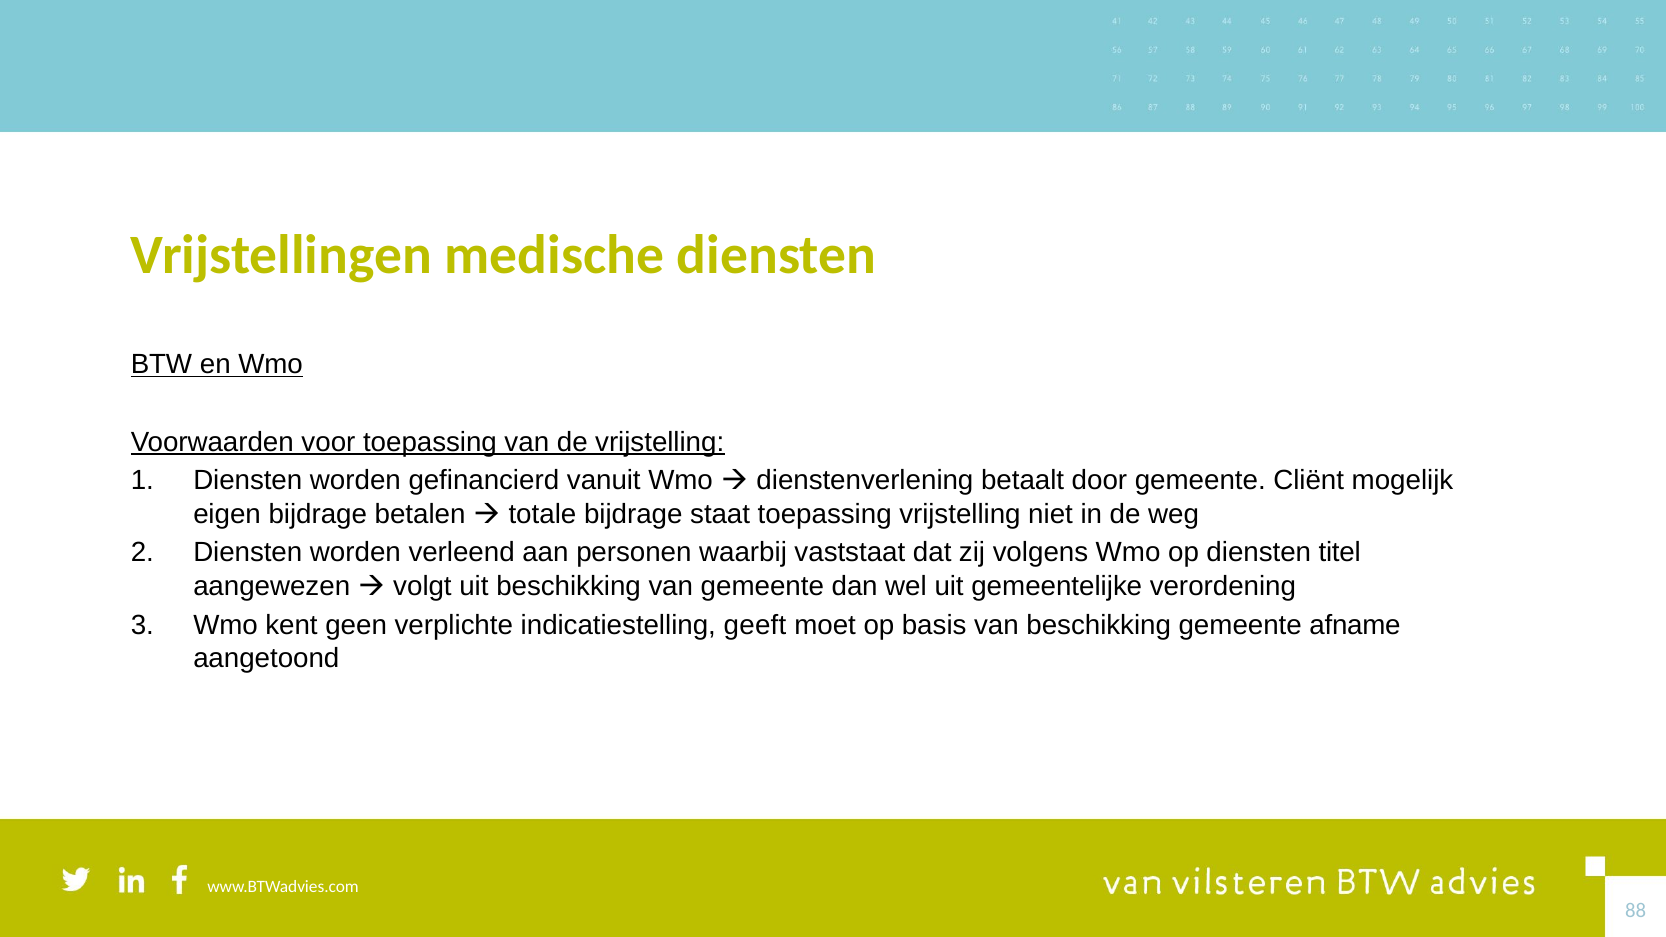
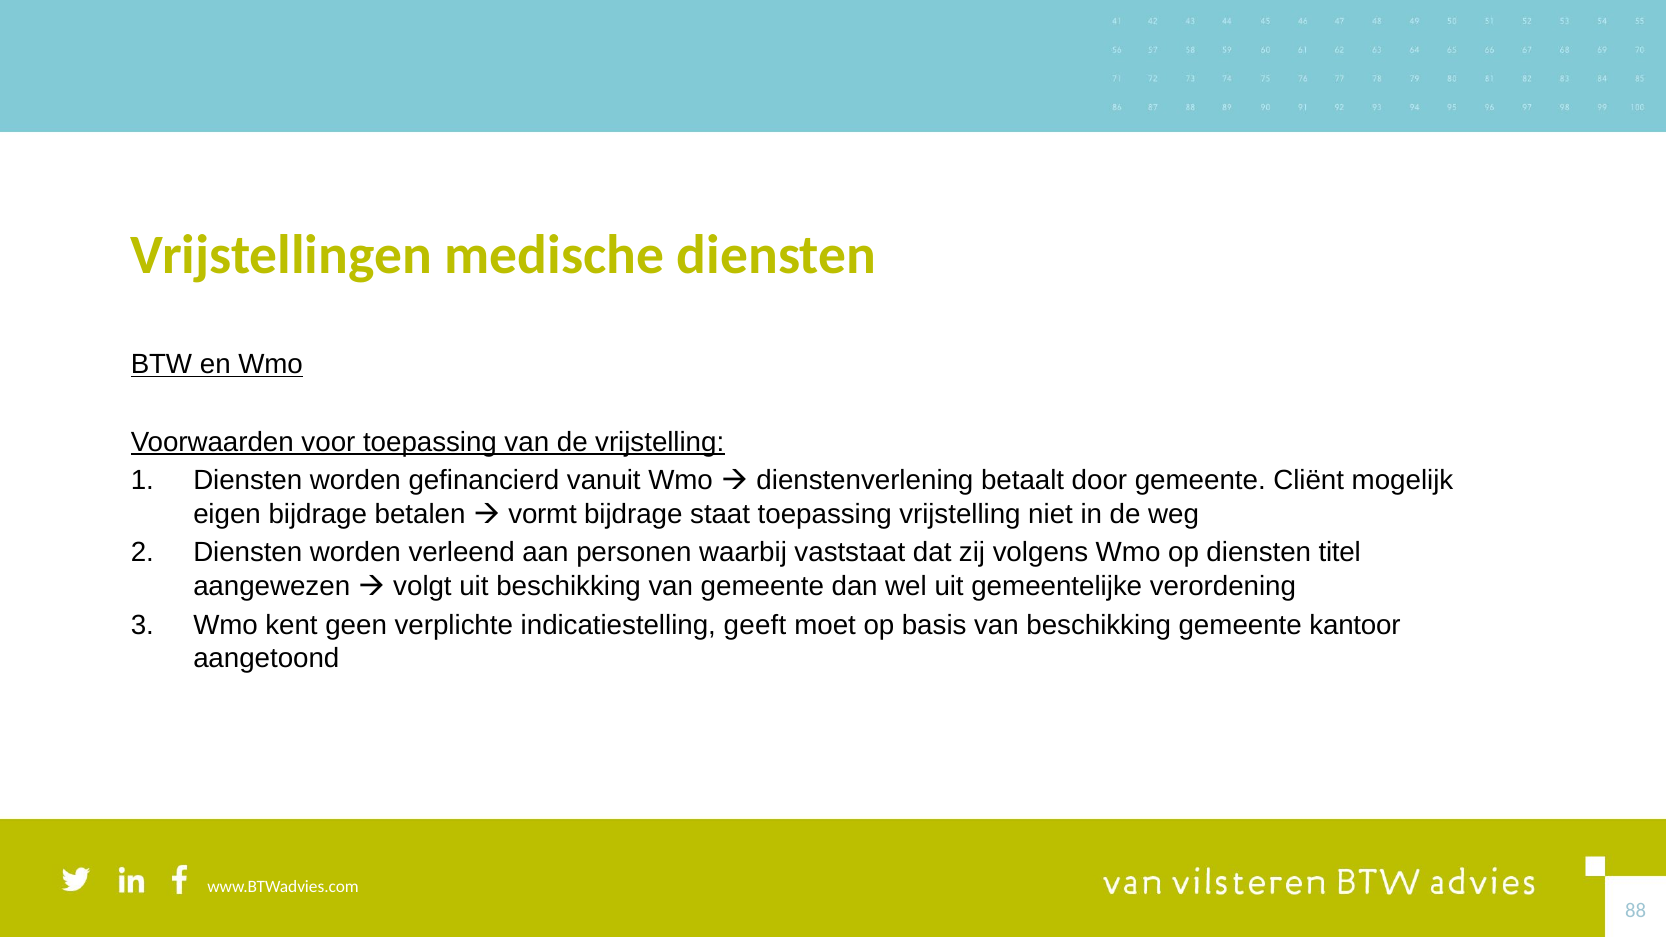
totale: totale -> vormt (543, 514)
afname: afname -> kantoor (1355, 625)
